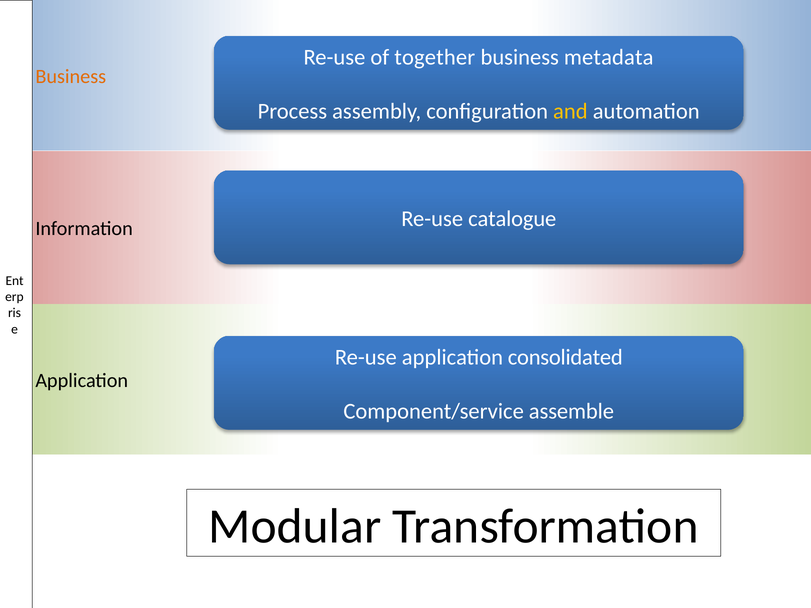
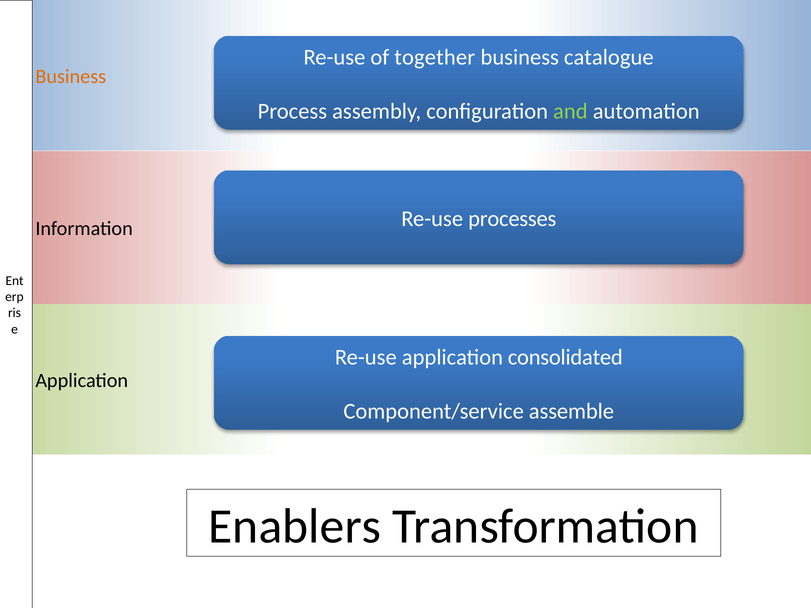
metadata: metadata -> catalogue (609, 57)
and colour: yellow -> light green (570, 111)
catalogue: catalogue -> processes (512, 219)
Modular: Modular -> Enablers (295, 527)
